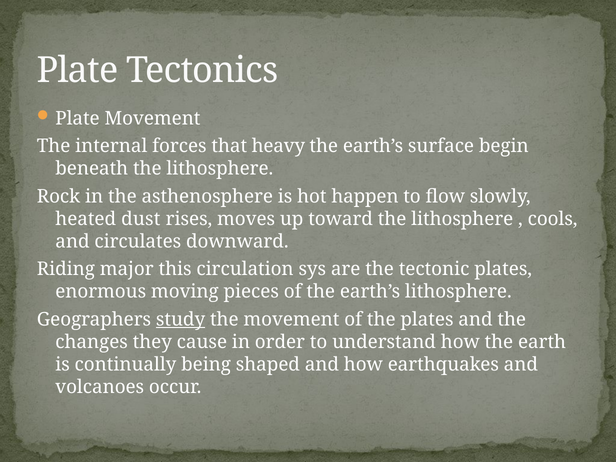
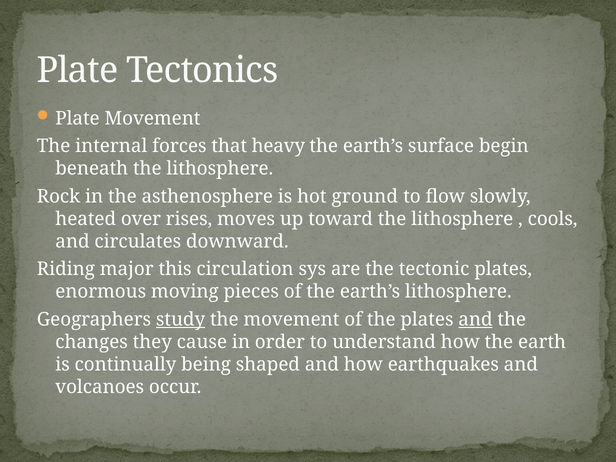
happen: happen -> ground (365, 196)
dust: dust -> over (141, 219)
and underline: none -> present (475, 319)
